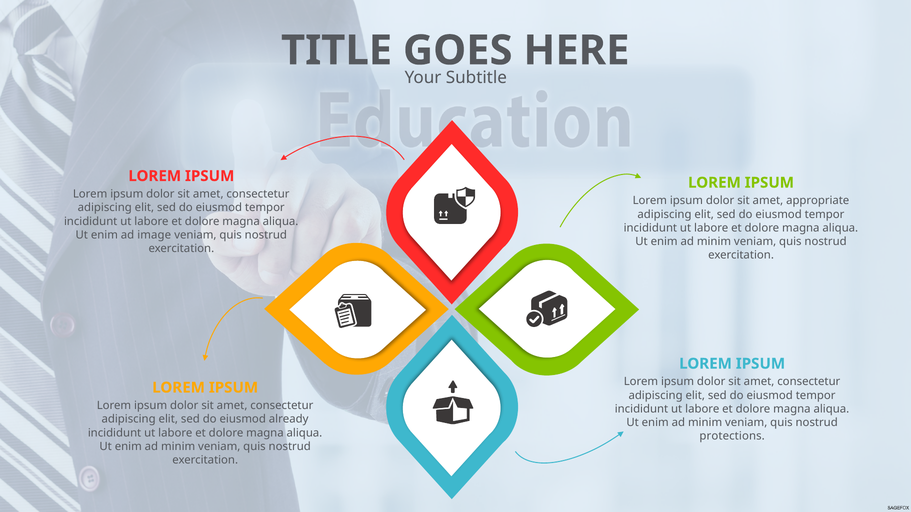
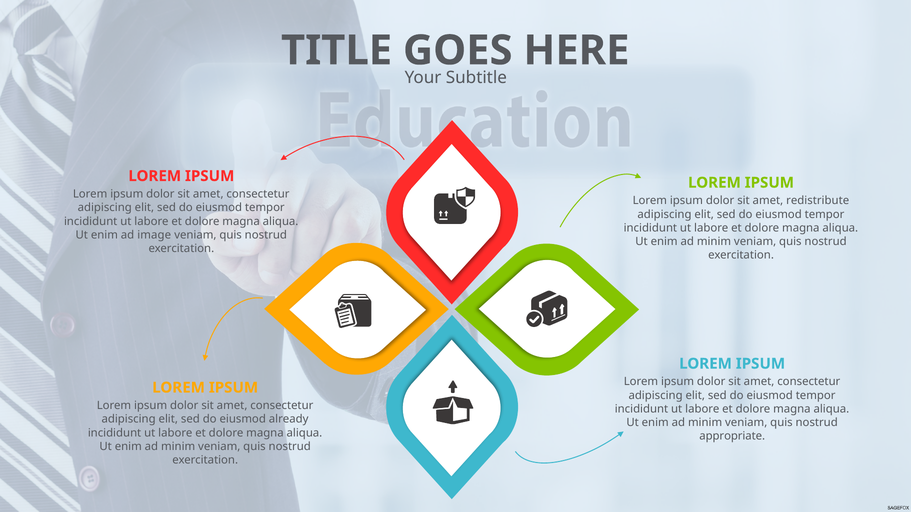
appropriate: appropriate -> redistribute (818, 201)
protections: protections -> appropriate (732, 437)
